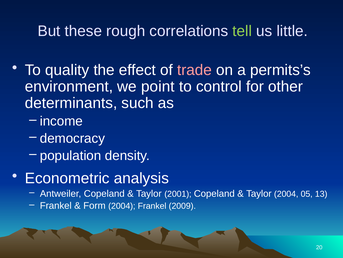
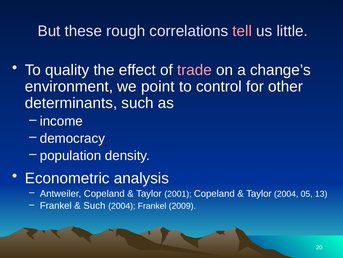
tell colour: light green -> pink (242, 31)
permits’s: permits’s -> change’s (280, 70)
Form: Form -> Such (94, 205)
